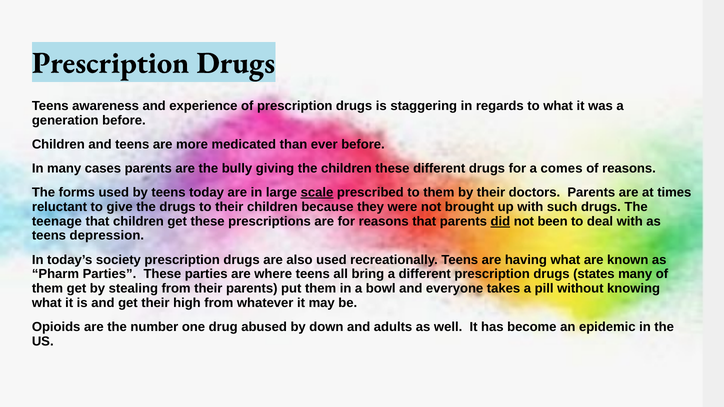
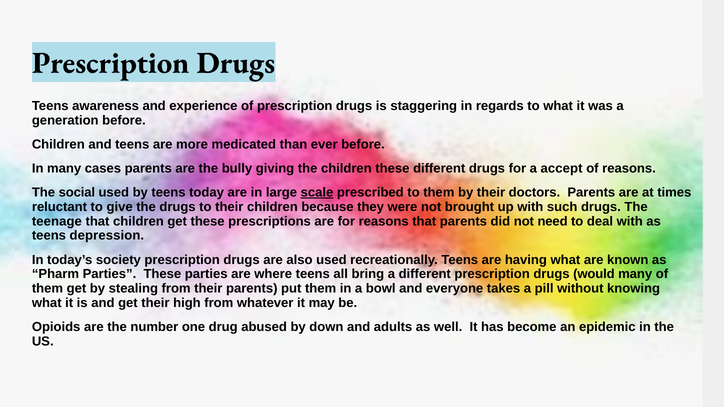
comes: comes -> accept (562, 169)
forms: forms -> social (77, 193)
did underline: present -> none (500, 221)
been: been -> need (553, 221)
states: states -> would (594, 274)
